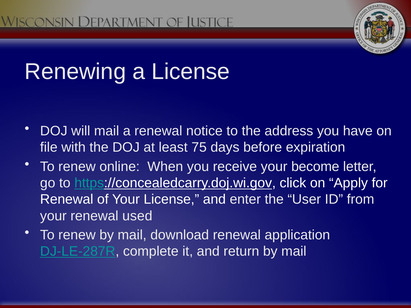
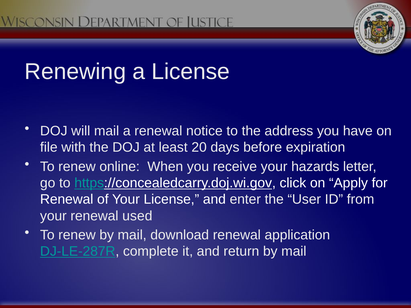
75: 75 -> 20 (199, 148)
become: become -> hazards (315, 167)
